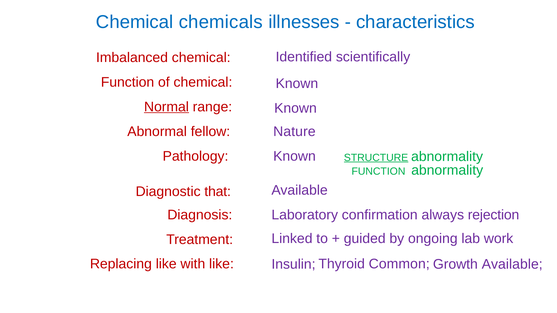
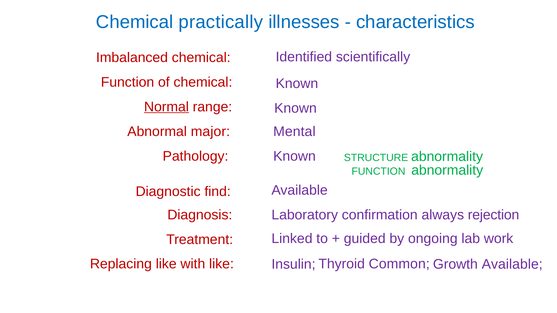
chemicals: chemicals -> practically (221, 22)
fellow: fellow -> major (210, 132)
Nature: Nature -> Mental (294, 132)
STRUCTURE underline: present -> none (376, 158)
that: that -> find (218, 192)
